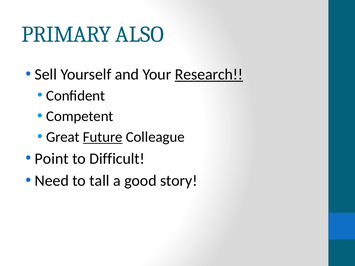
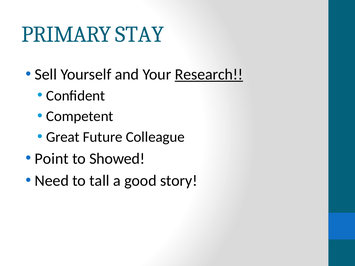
ALSO: ALSO -> STAY (140, 34)
Future underline: present -> none (103, 137)
Difficult: Difficult -> Showed (117, 159)
